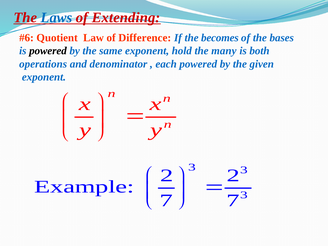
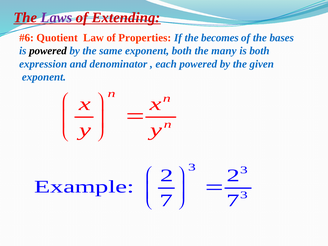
Laws colour: blue -> purple (56, 18)
Difference: Difference -> Properties (145, 38)
exponent hold: hold -> both (182, 51)
operations: operations -> expression (43, 64)
